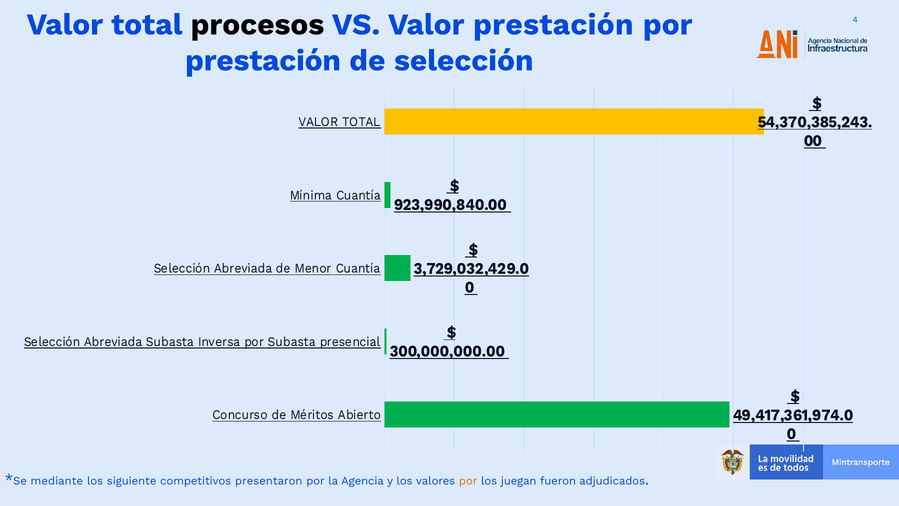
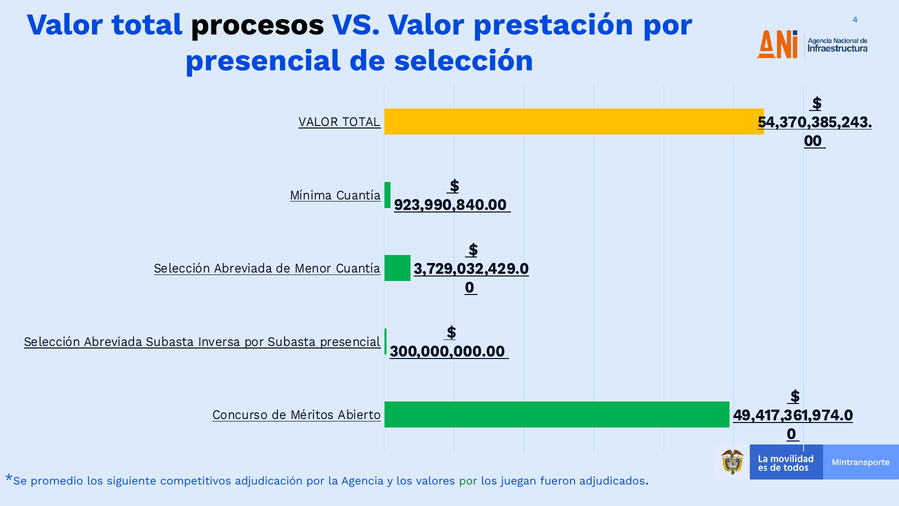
prestación: prestación -> presencial (263, 60)
mediante: mediante -> promedio (57, 481)
presentaron: presentaron -> adjudicación (269, 481)
por colour: orange -> green (468, 481)
